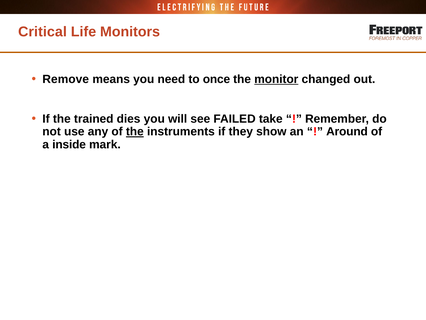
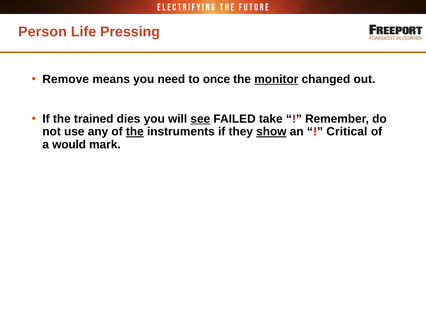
Critical: Critical -> Person (42, 32)
Monitors: Monitors -> Pressing (130, 32)
see underline: none -> present (200, 119)
show underline: none -> present (271, 132)
Around: Around -> Critical (347, 132)
inside: inside -> would (69, 144)
